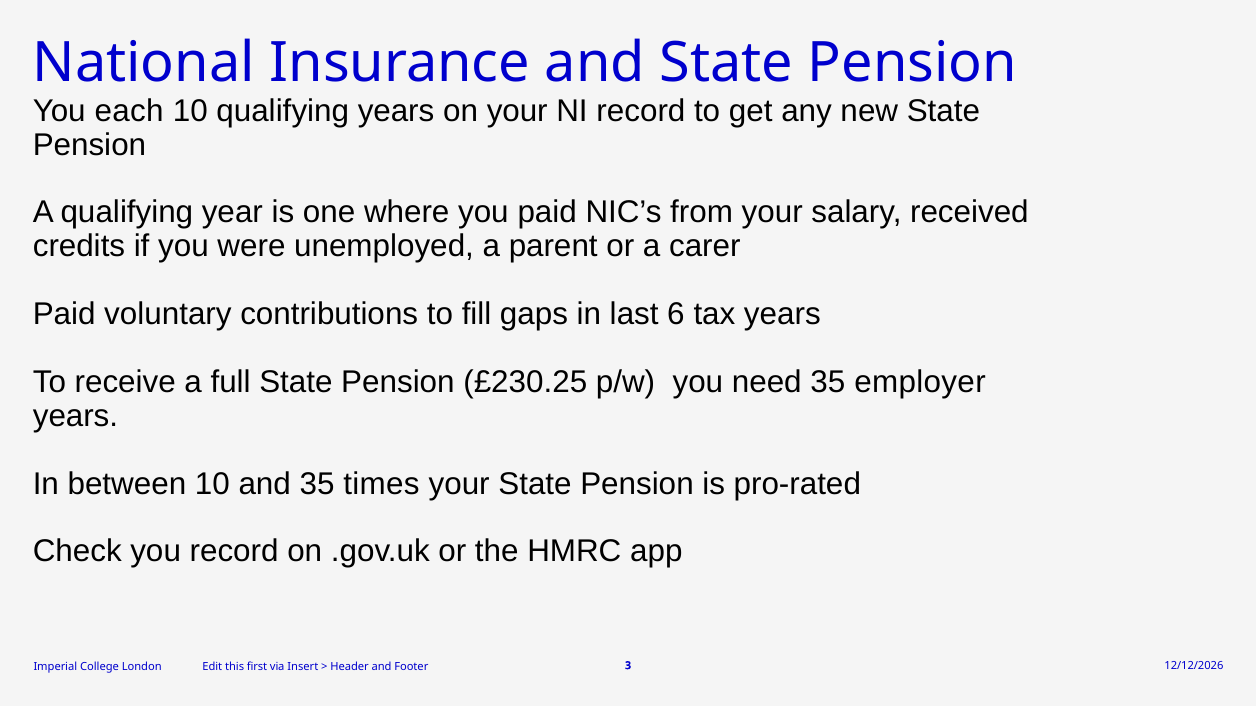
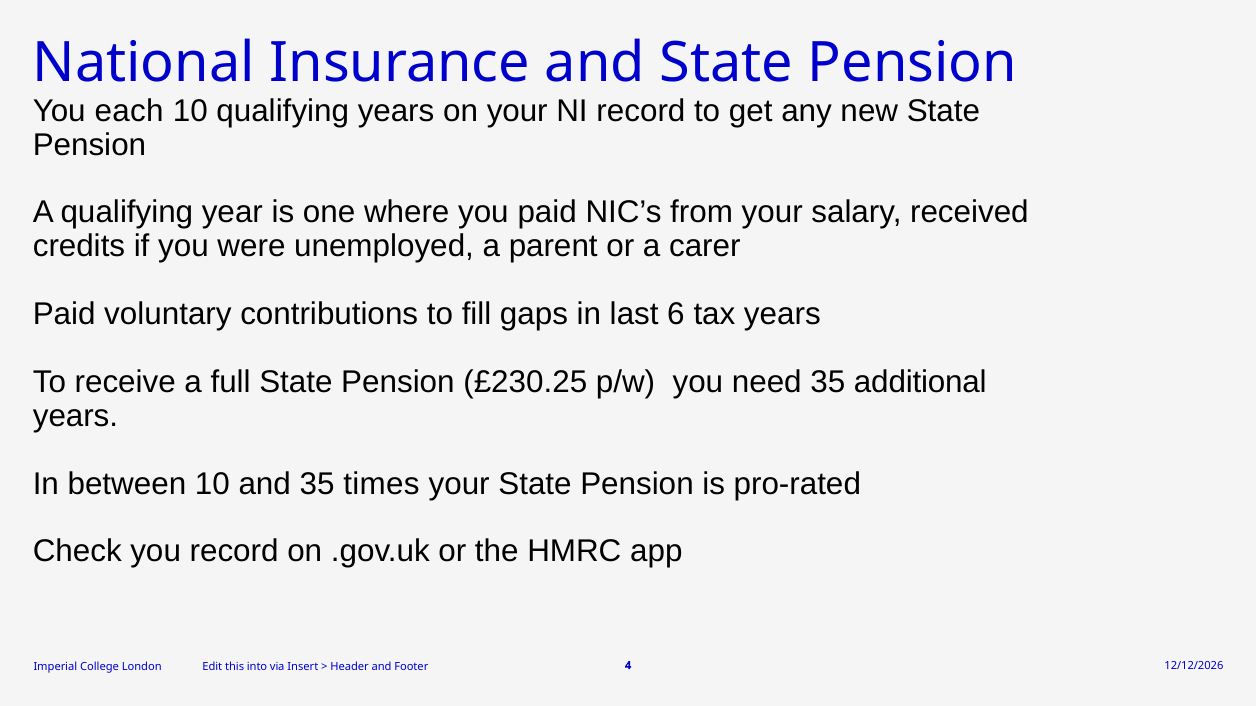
employer: employer -> additional (920, 382)
first: first -> into (257, 667)
3: 3 -> 4 (628, 666)
